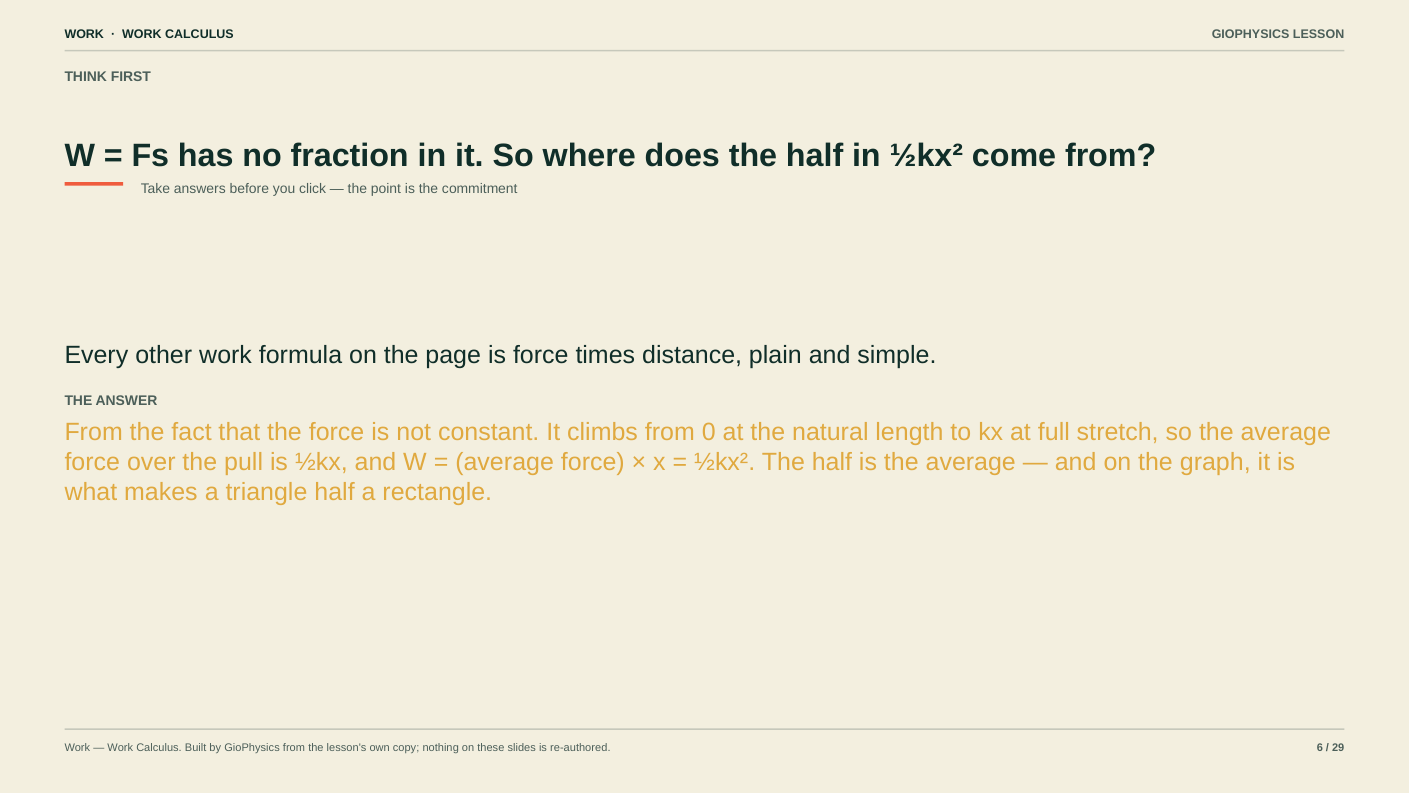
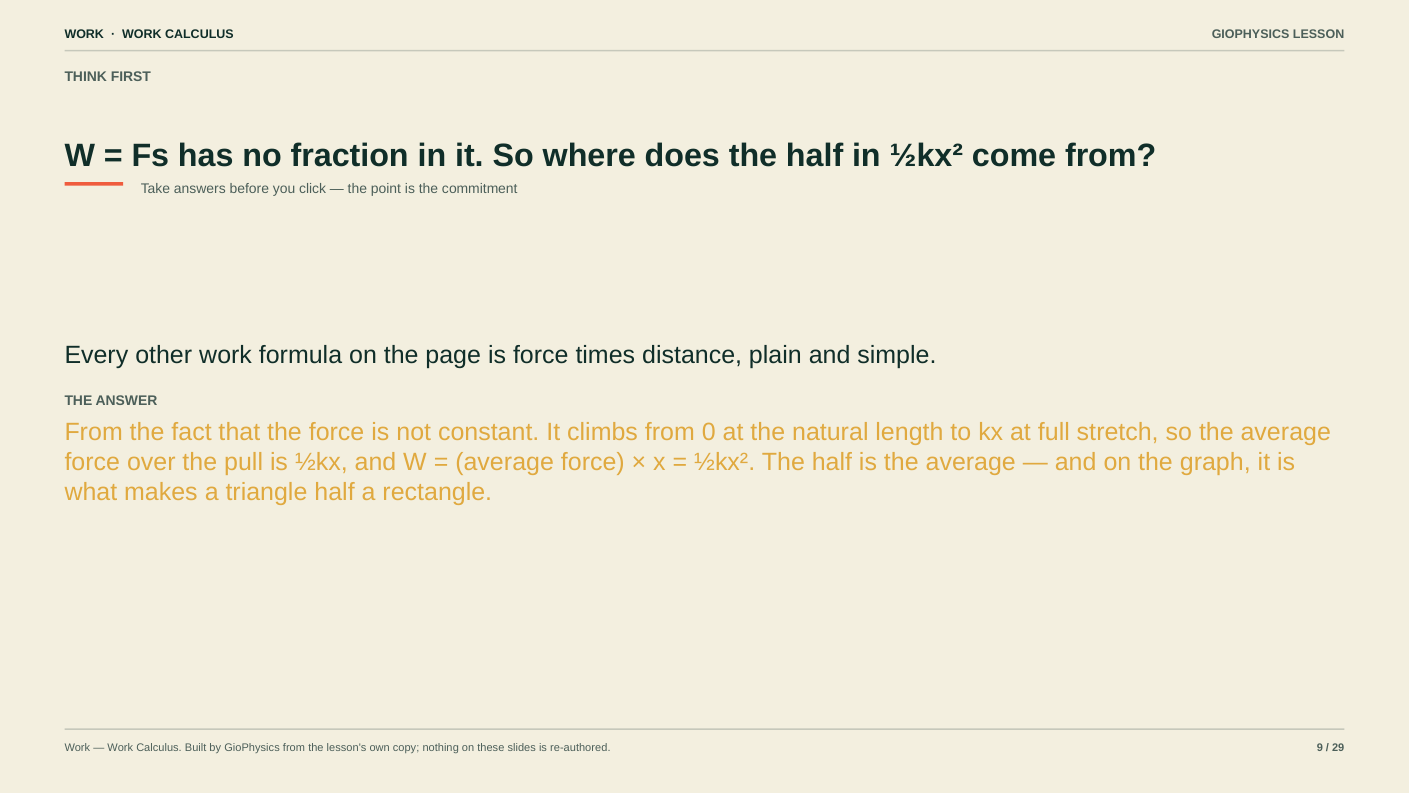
6: 6 -> 9 (1320, 747)
